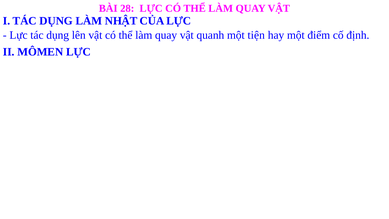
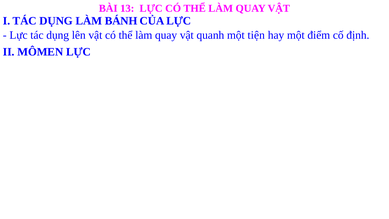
28: 28 -> 13 (127, 8)
NHẬT: NHẬT -> BÁNH (121, 21)
